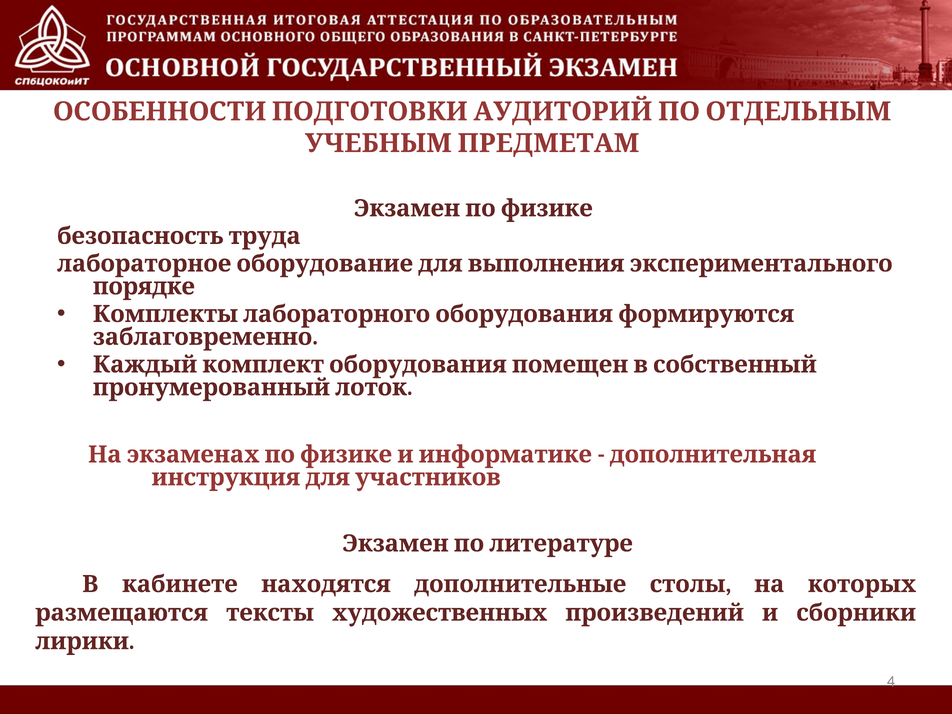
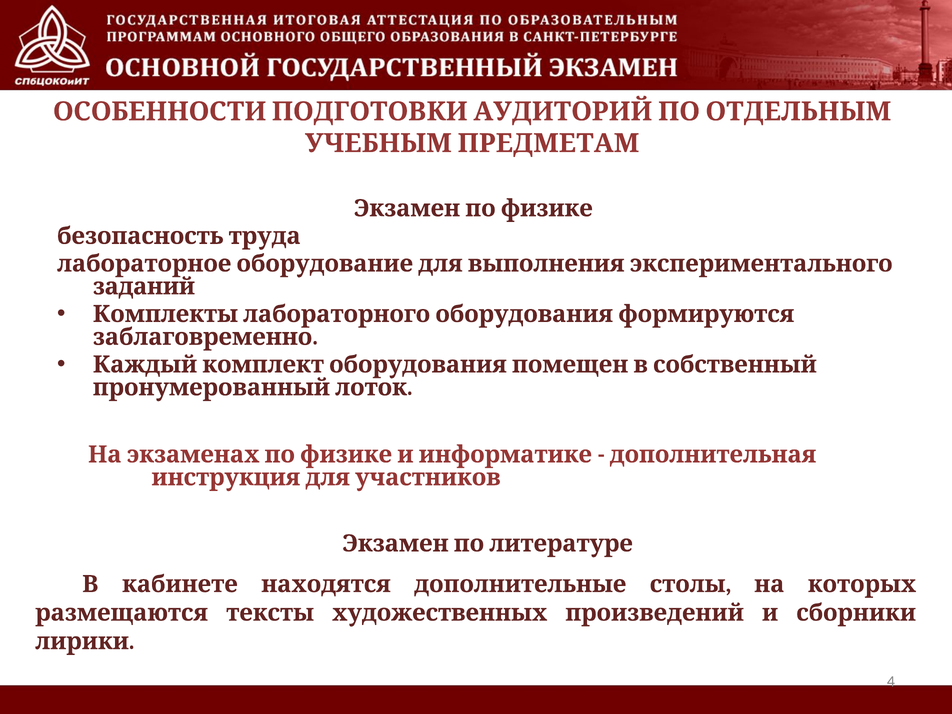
порядке: порядке -> заданий (144, 287)
